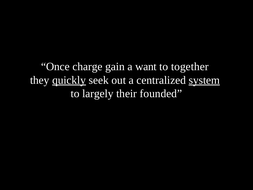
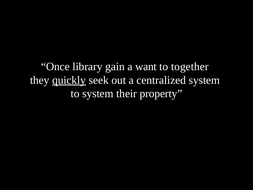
charge: charge -> library (88, 67)
system underline: present -> none (204, 80)
to largely: largely -> system (98, 94)
founded: founded -> property (161, 94)
